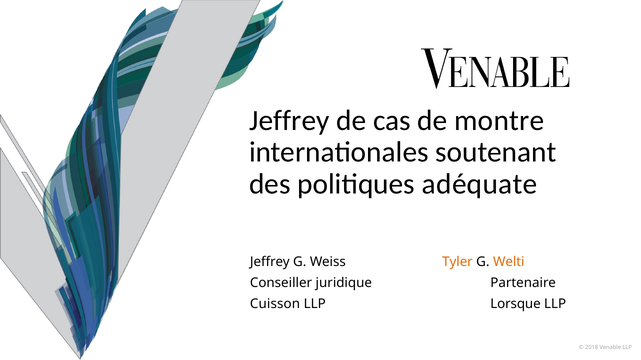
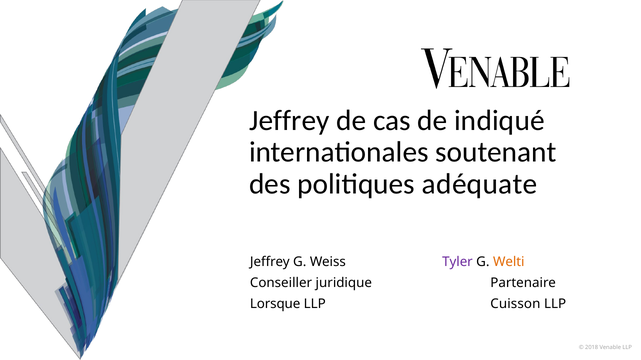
montre: montre -> indiqué (499, 121)
Tyler colour: orange -> purple (458, 262)
Cuisson: Cuisson -> Lorsque (275, 304)
Lorsque: Lorsque -> Cuisson (515, 304)
